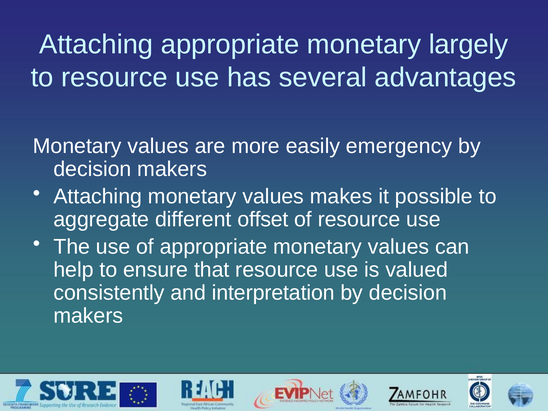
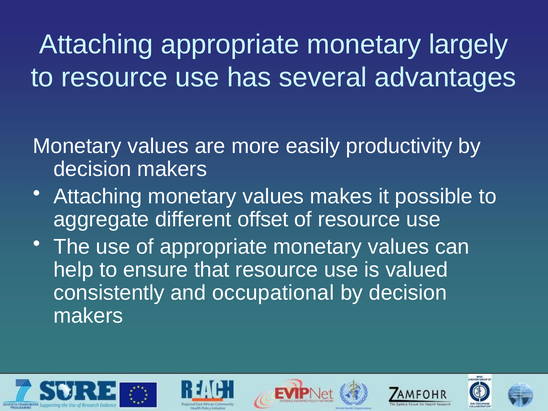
emergency: emergency -> productivity (399, 146)
interpretation: interpretation -> occupational (273, 293)
